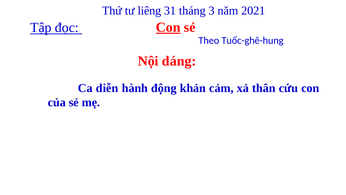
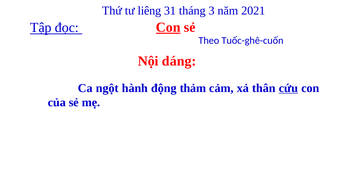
Tuốc-ghê-hung: Tuốc-ghê-hung -> Tuốc-ghê-cuốn (253, 40)
diễn: diễn -> ngột (107, 88)
khản: khản -> thảm (193, 88)
cứu underline: none -> present (288, 88)
